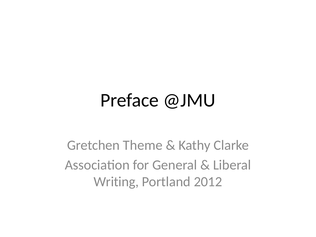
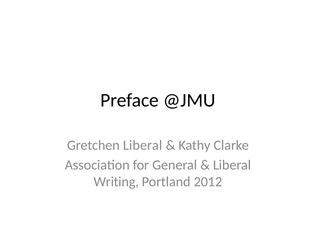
Gretchen Theme: Theme -> Liberal (143, 145)
